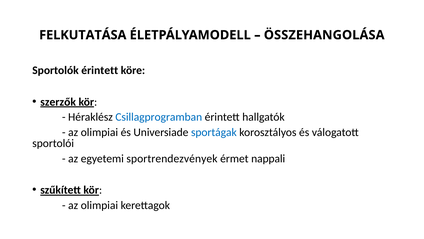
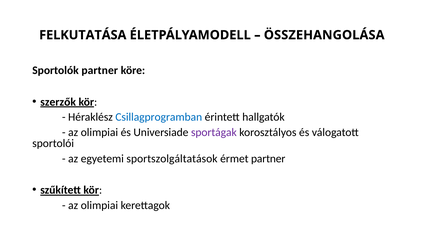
Sportolók érintett: érintett -> partner (100, 70)
sportágak colour: blue -> purple (214, 132)
sportrendezvények: sportrendezvények -> sportszolgáltatások (172, 158)
érmet nappali: nappali -> partner (268, 158)
